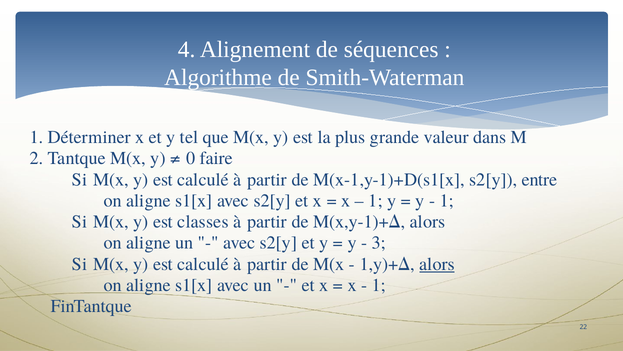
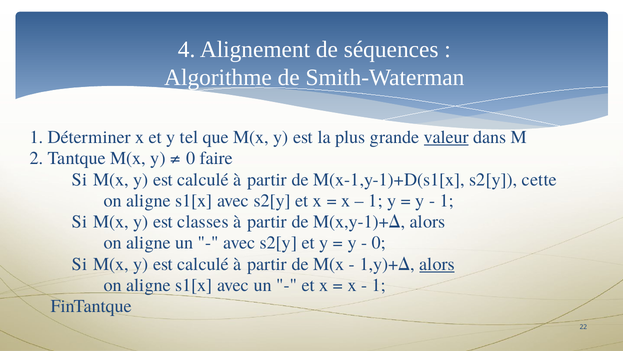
valeur underline: none -> present (446, 137)
entre: entre -> cette (539, 179)
3: 3 -> 0 (379, 243)
